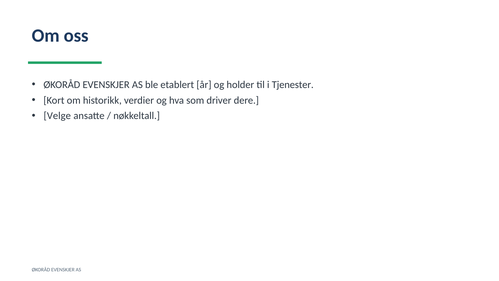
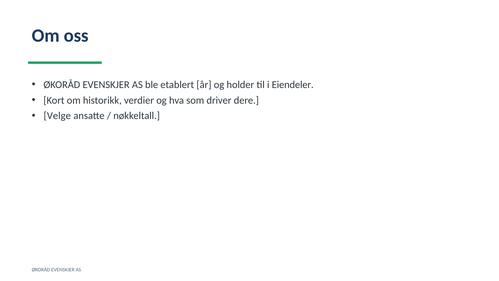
Tjenester: Tjenester -> Eiendeler (293, 85)
